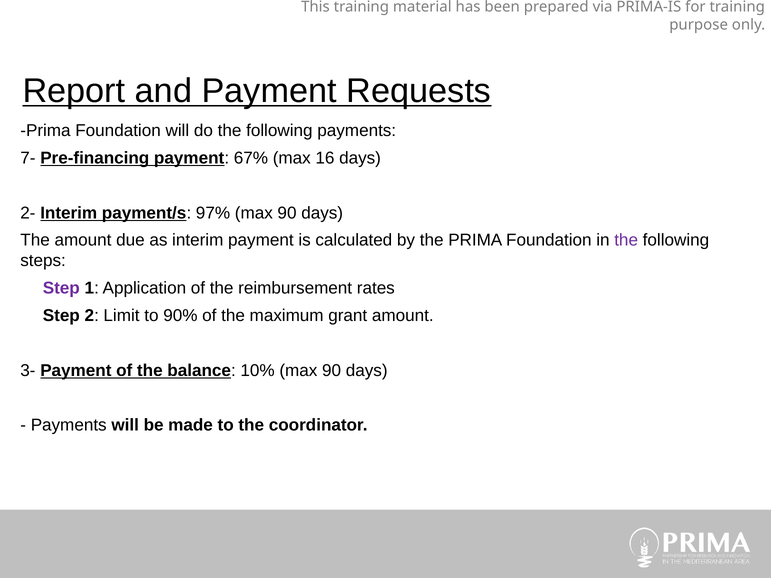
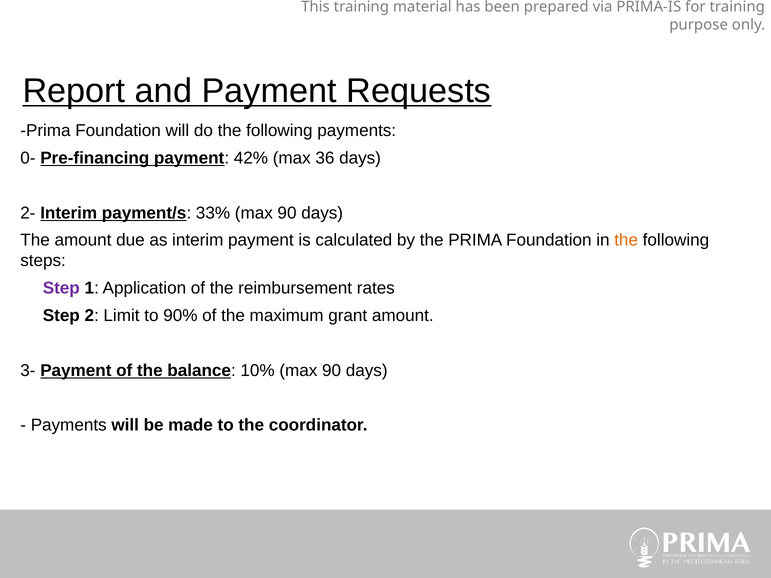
7-: 7- -> 0- (28, 158)
67%: 67% -> 42% (251, 158)
16: 16 -> 36 (325, 158)
97%: 97% -> 33% (213, 213)
the colour: purple -> orange (626, 240)
